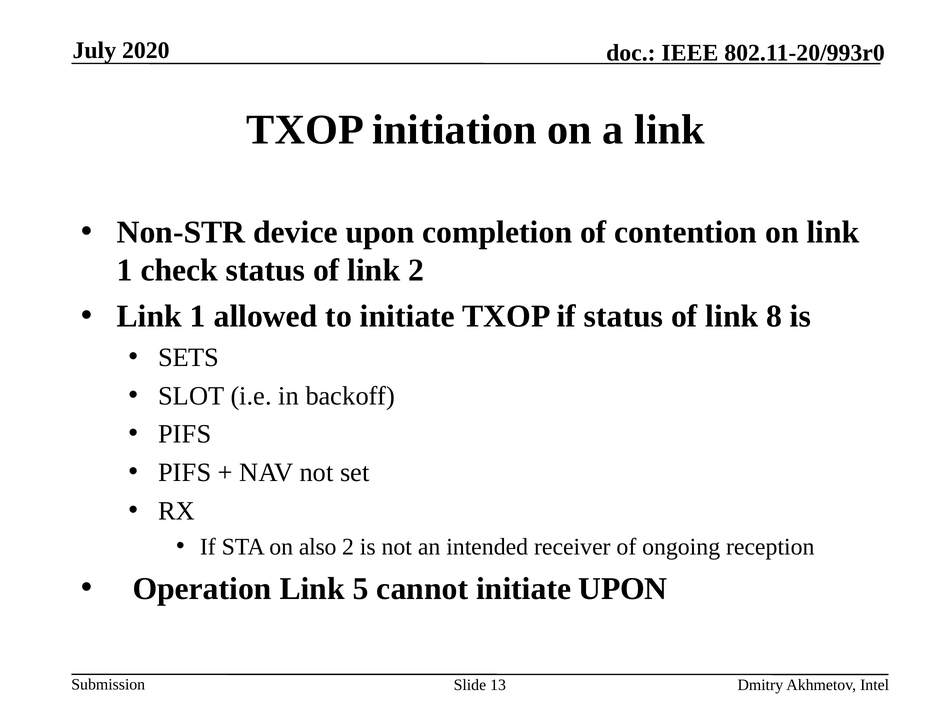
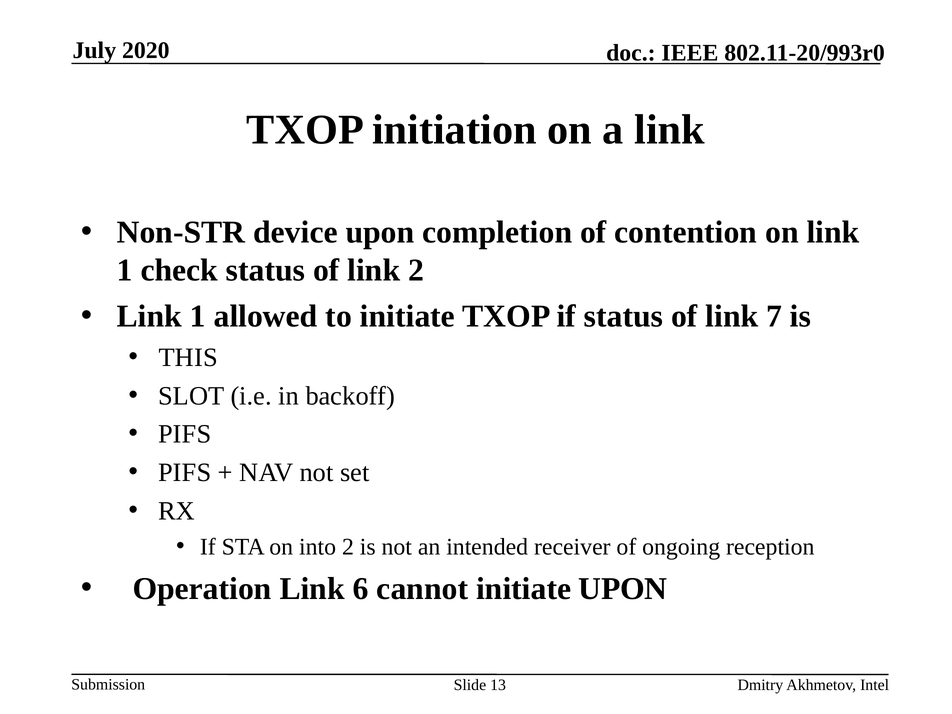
8: 8 -> 7 (774, 316)
SETS: SETS -> THIS (188, 358)
also: also -> into (318, 547)
5: 5 -> 6 (361, 589)
